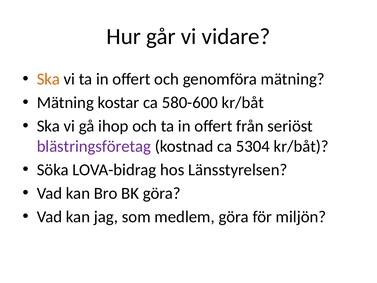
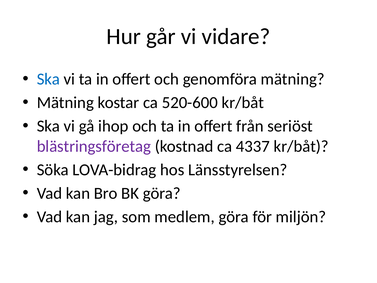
Ska colour: orange -> blue (48, 79)
580-600: 580-600 -> 520-600 (190, 103)
5304: 5304 -> 4337 (253, 146)
